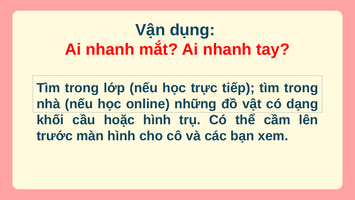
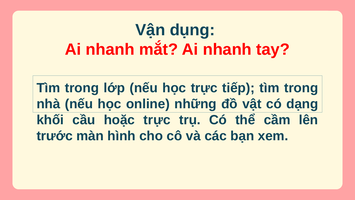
hoặc hình: hình -> trực (157, 120)
